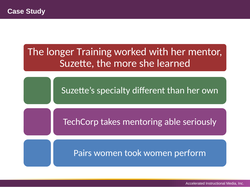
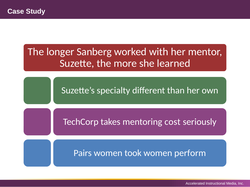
Training: Training -> Sanberg (94, 52)
able: able -> cost (172, 122)
